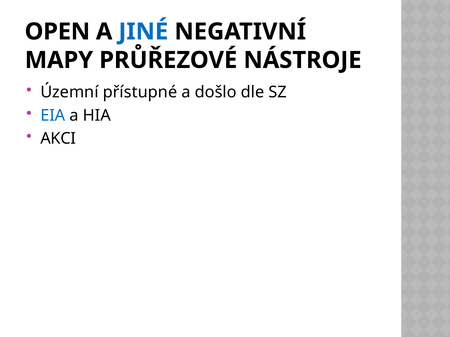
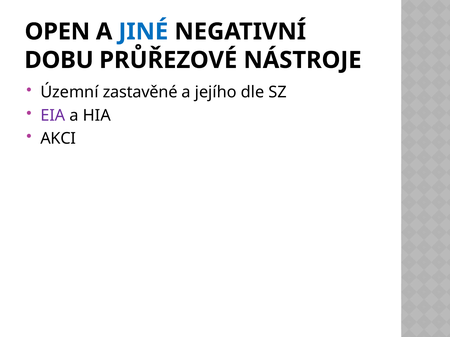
MAPY: MAPY -> DOBU (59, 60)
přístupné: přístupné -> zastavěné (140, 92)
došlo: došlo -> jejího (216, 92)
EIA colour: blue -> purple (53, 116)
